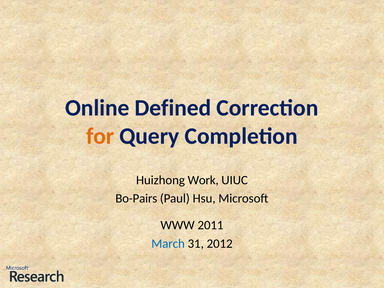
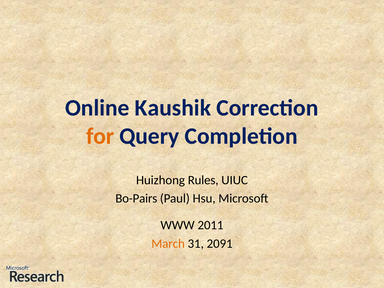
Defined: Defined -> Kaushik (173, 108)
Work: Work -> Rules (203, 180)
March colour: blue -> orange (168, 244)
2012: 2012 -> 2091 (220, 244)
